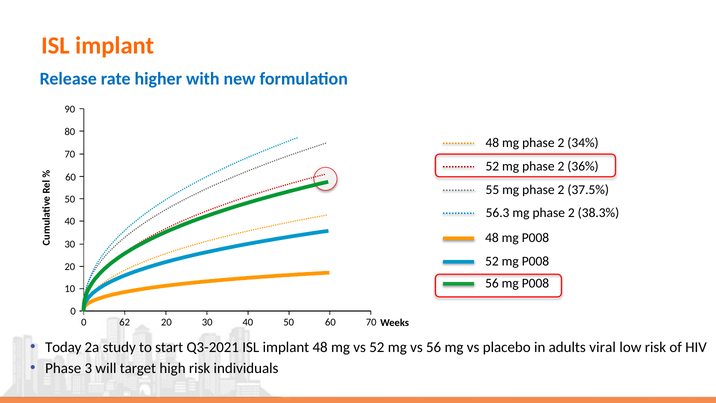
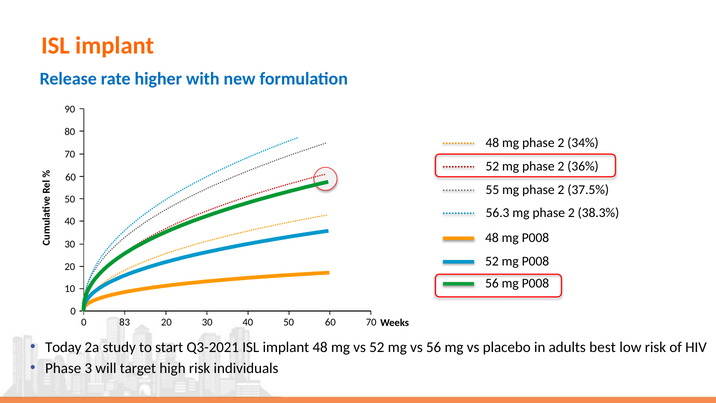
62: 62 -> 83 (125, 322)
viral: viral -> best (603, 347)
